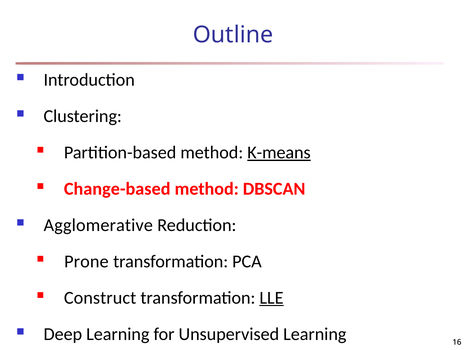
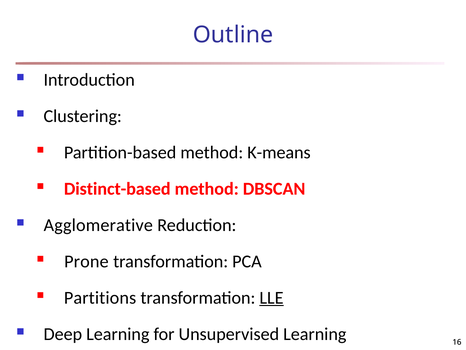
K-means underline: present -> none (279, 152)
Change-based: Change-based -> Distinct-based (117, 189)
Construct: Construct -> Partitions (100, 297)
